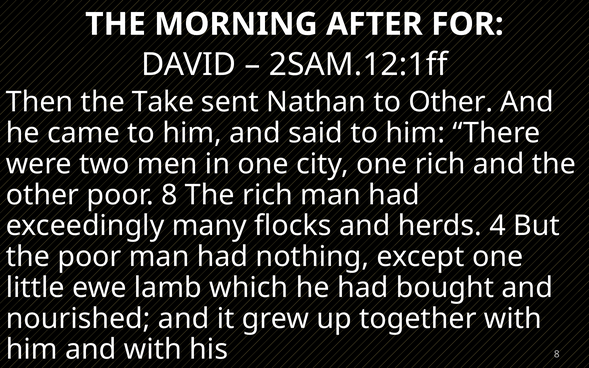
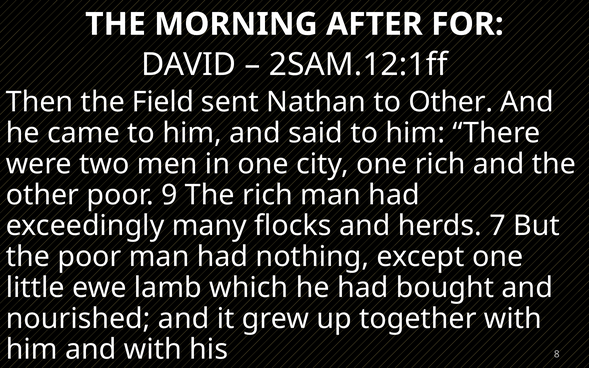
Take: Take -> Field (163, 102)
poor 8: 8 -> 9 (169, 195)
4: 4 -> 7 (498, 226)
